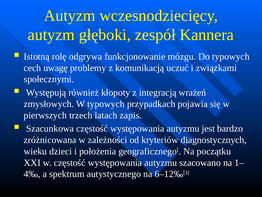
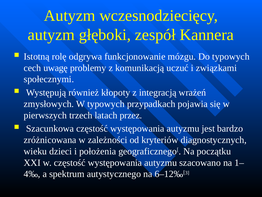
zapis: zapis -> przez (131, 115)
